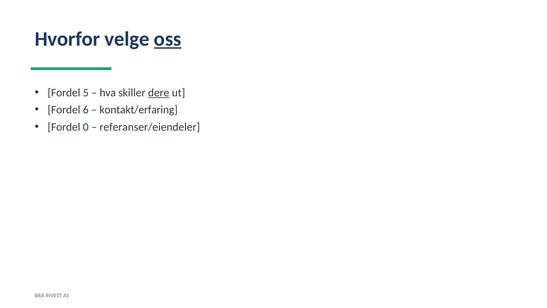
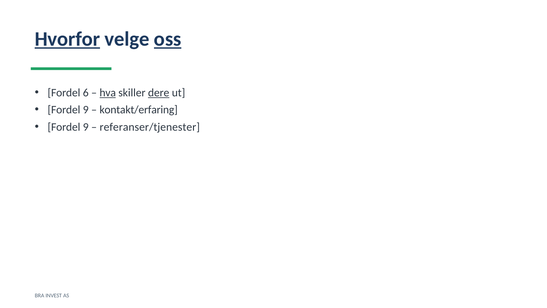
Hvorfor underline: none -> present (67, 39)
5: 5 -> 6 (86, 93)
hva underline: none -> present (108, 93)
6: 6 -> 9 (86, 110)
0: 0 -> 9 (86, 127)
referanser/eiendeler: referanser/eiendeler -> referanser/tjenester (150, 127)
